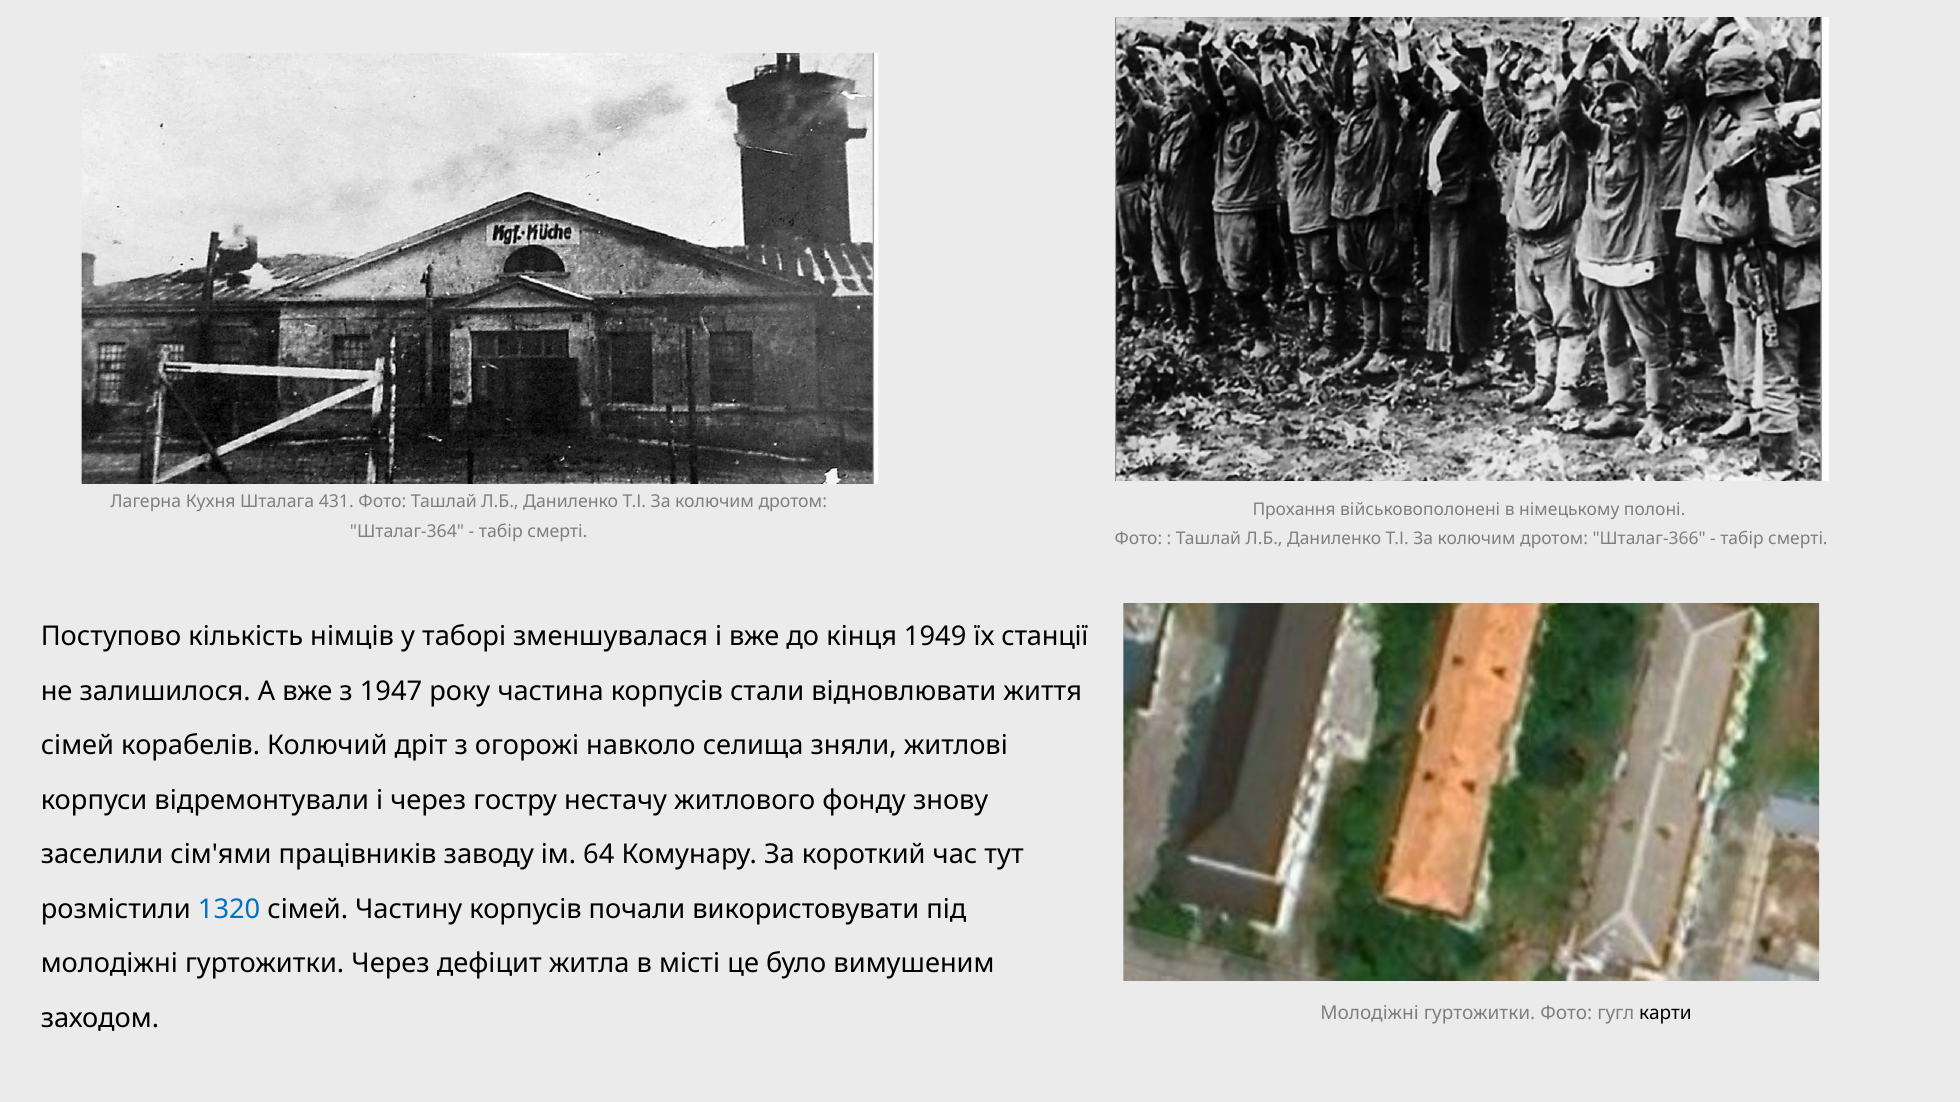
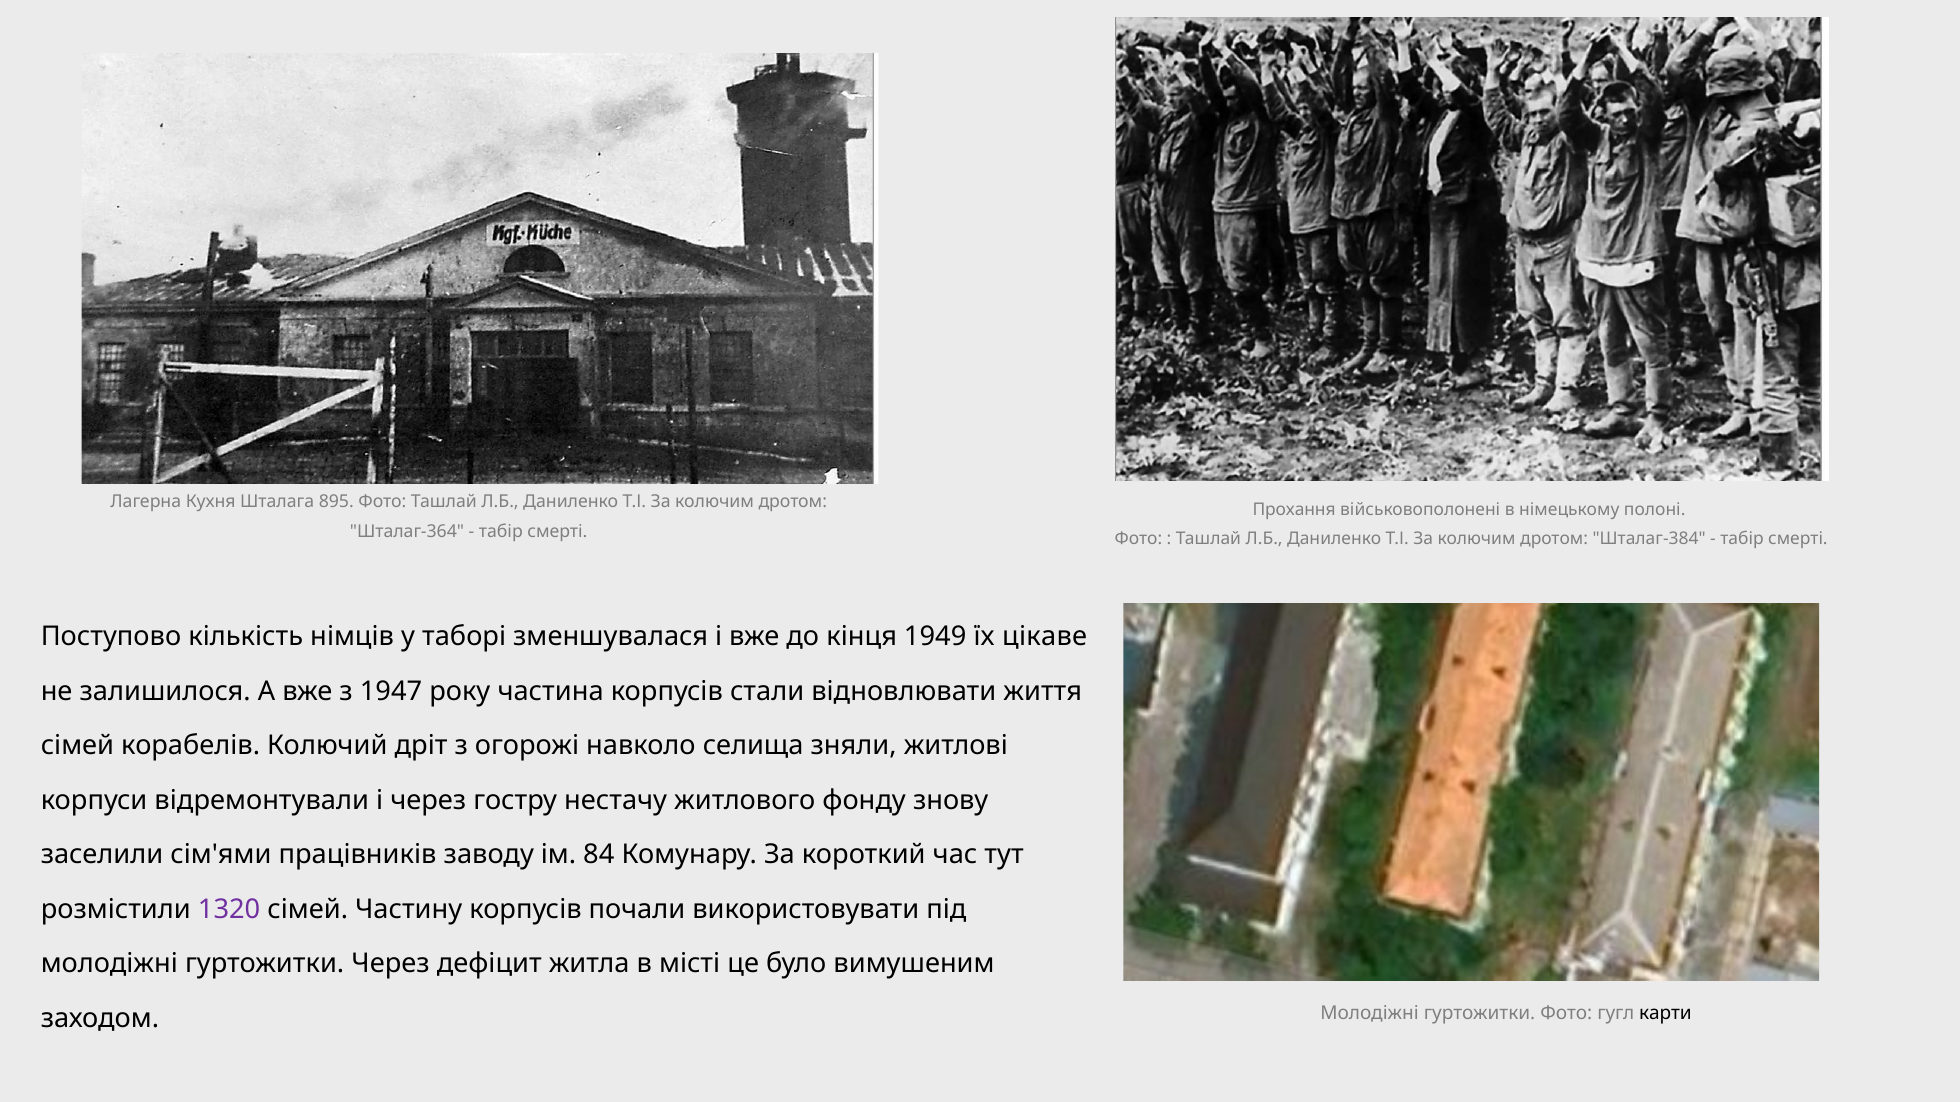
431: 431 -> 895 (336, 502)
Шталаг-366: Шталаг-366 -> Шталаг-384 (1649, 539)
станції: станції -> цікаве (1045, 637)
64: 64 -> 84 (599, 855)
1320 colour: blue -> purple (229, 910)
